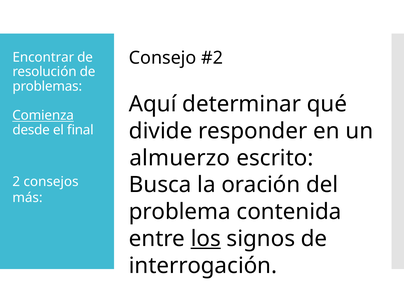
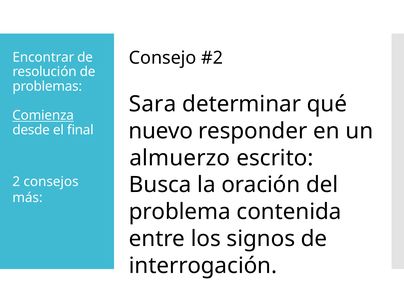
Aquí: Aquí -> Sara (153, 104)
divide: divide -> nuevo (161, 131)
los underline: present -> none (206, 239)
